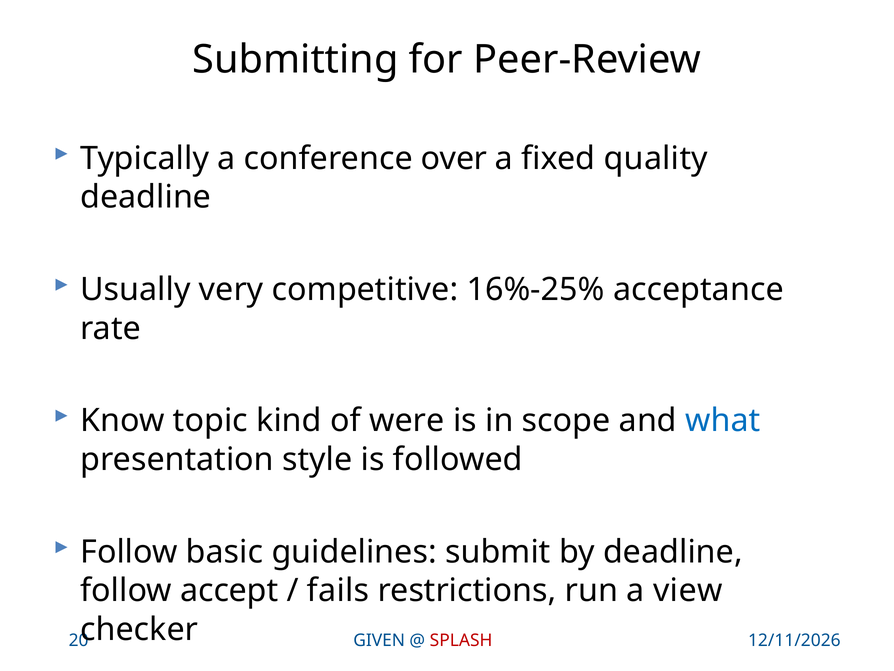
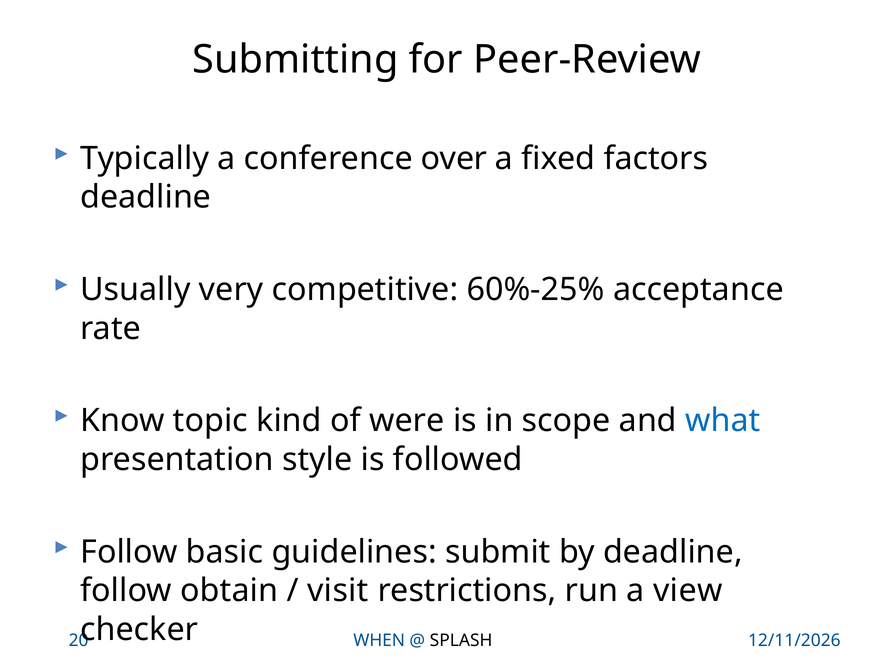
quality: quality -> factors (656, 158)
16%-25%: 16%-25% -> 60%-25% (536, 289)
accept: accept -> obtain (229, 590)
fails: fails -> visit (338, 590)
GIVEN: GIVEN -> WHEN (379, 640)
SPLASH colour: red -> black (461, 640)
